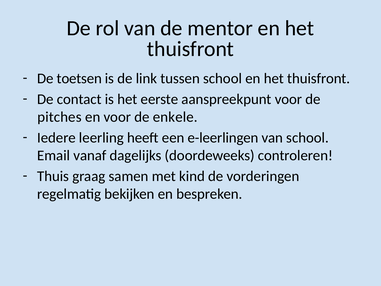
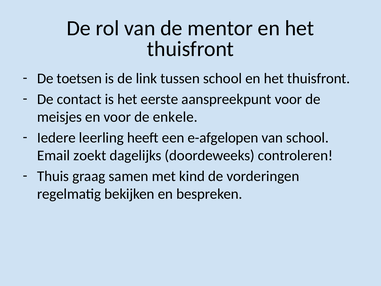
pitches: pitches -> meisjes (60, 117)
e-leerlingen: e-leerlingen -> e-afgelopen (223, 138)
vanaf: vanaf -> zoekt (90, 155)
